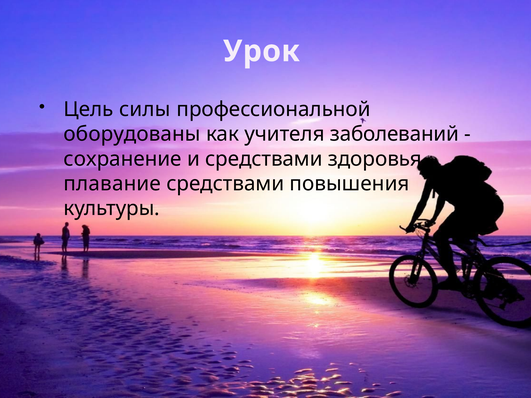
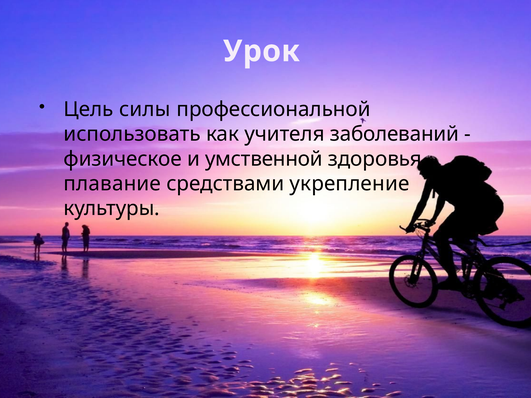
оборудованы: оборудованы -> использовать (132, 134)
сохранение: сохранение -> физическое (123, 159)
и средствами: средствами -> умственной (264, 159)
повышения: повышения -> укрепление (349, 184)
